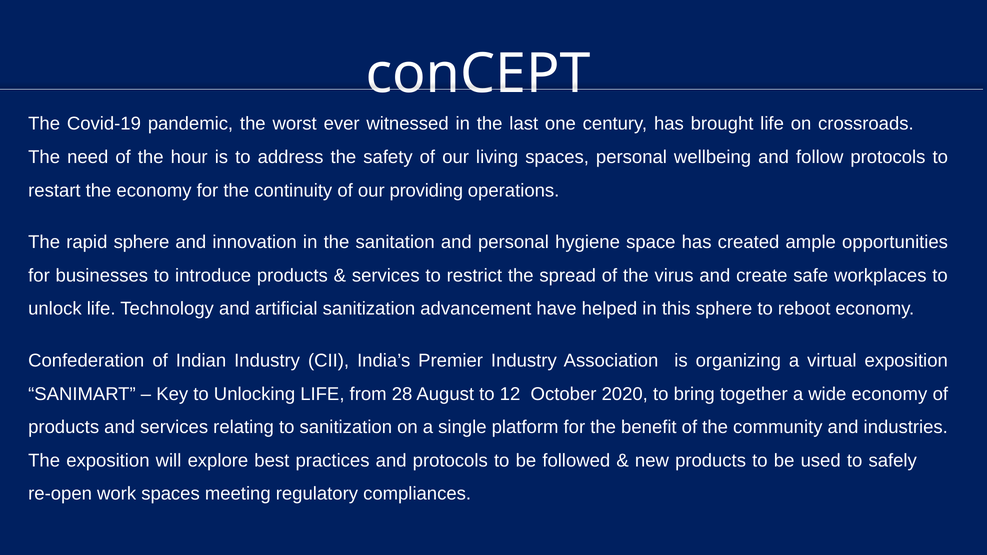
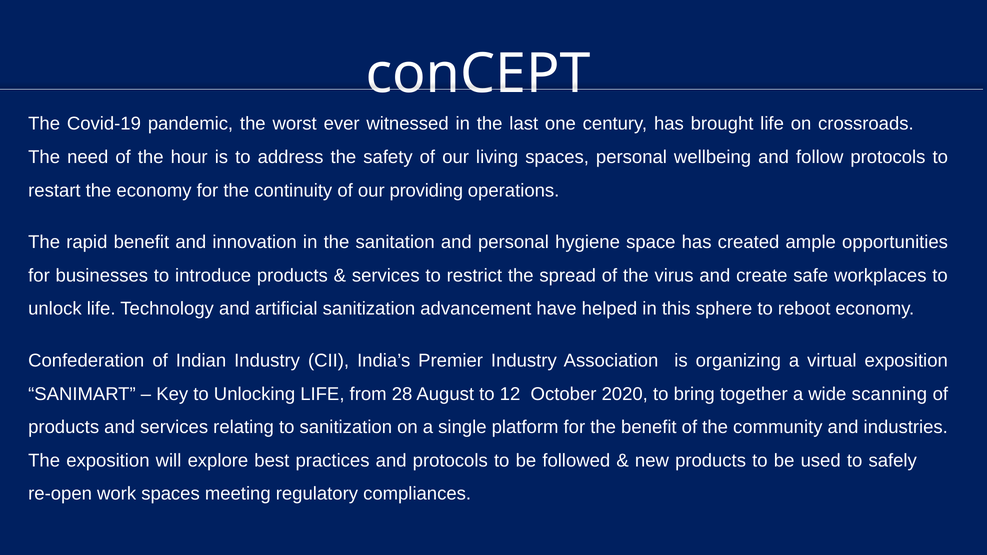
rapid sphere: sphere -> benefit (141, 242)
wide economy: economy -> scanning (889, 394)
